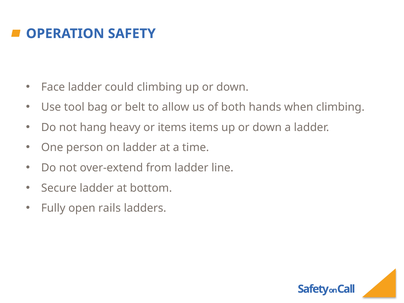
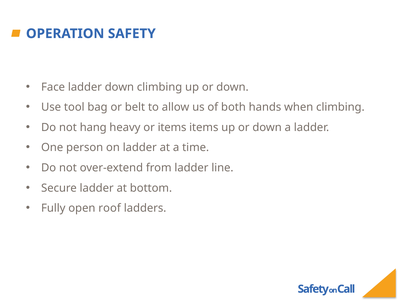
ladder could: could -> down (119, 87)
rails: rails -> roof (110, 208)
